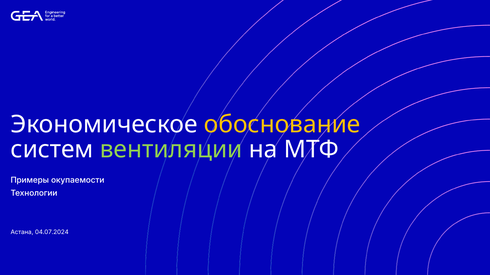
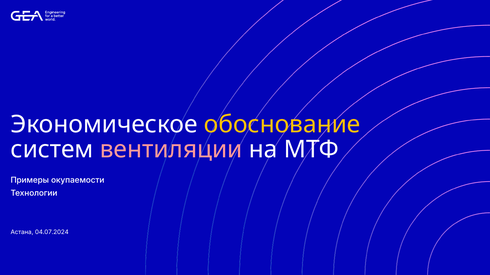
вентиляции colour: light green -> pink (171, 150)
